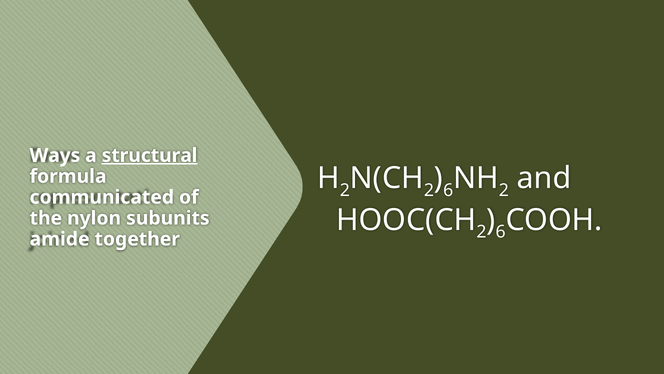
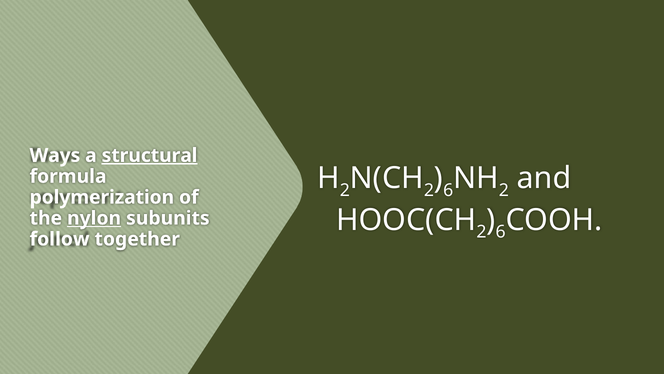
communicated: communicated -> polymerization (102, 197)
nylon underline: none -> present (94, 218)
amide: amide -> follow (60, 239)
